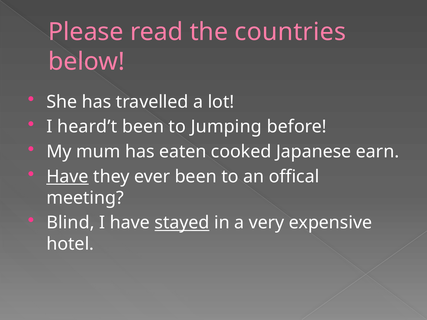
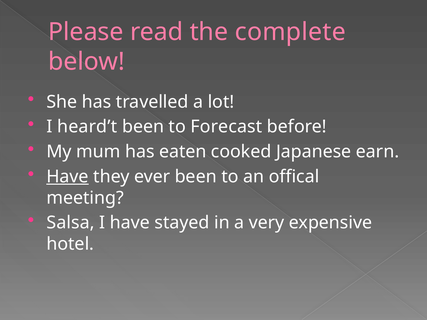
countries: countries -> complete (290, 32)
Jumping: Jumping -> Forecast (226, 127)
Blind: Blind -> Salsa (71, 223)
stayed underline: present -> none (182, 223)
